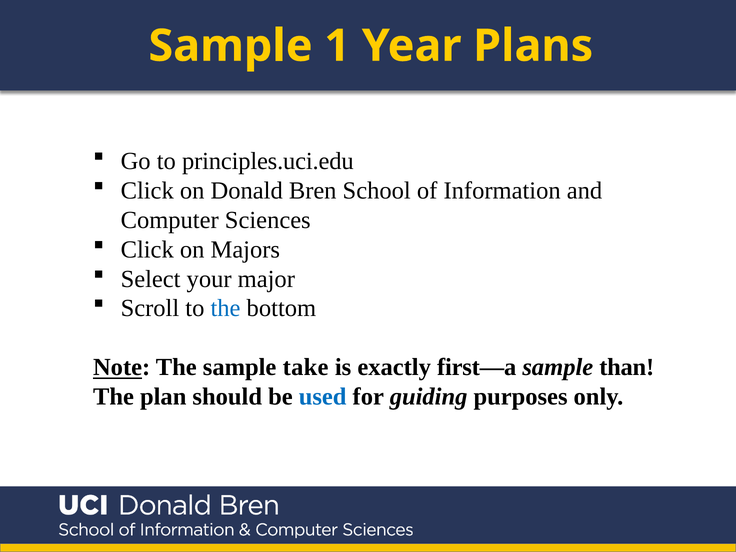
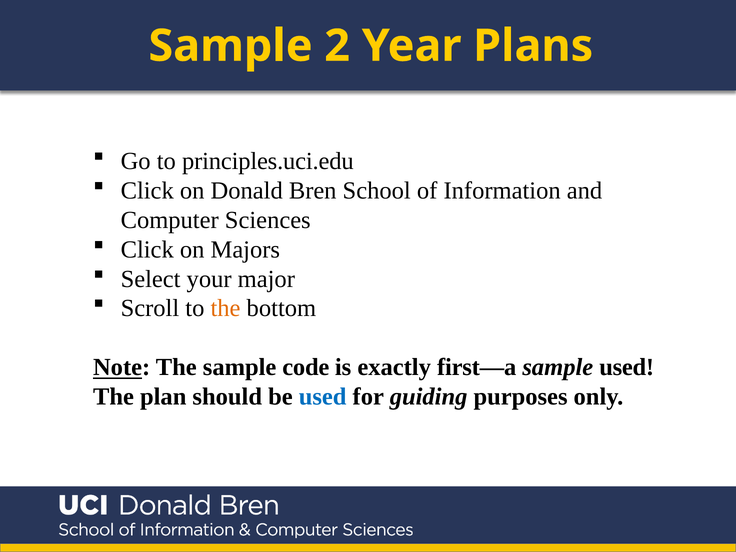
1: 1 -> 2 (337, 46)
the colour: blue -> orange (226, 308)
take: take -> code (306, 367)
sample than: than -> used (627, 367)
